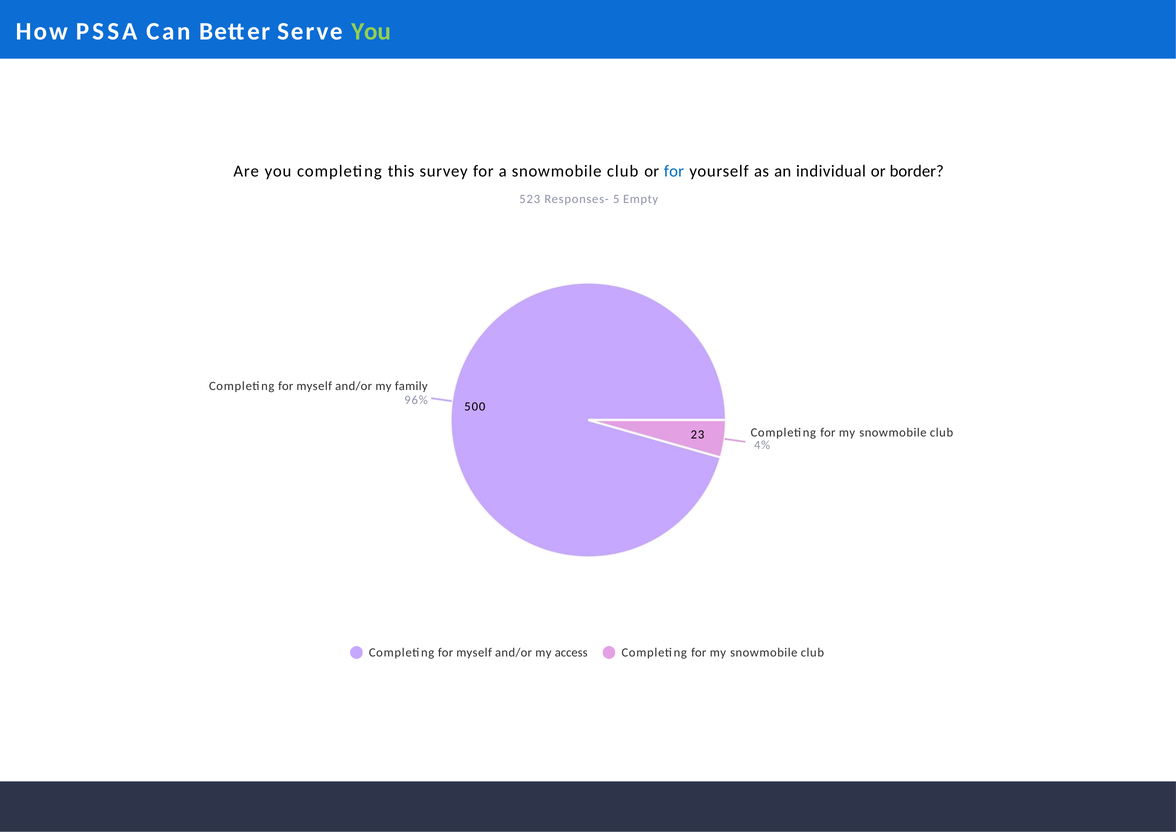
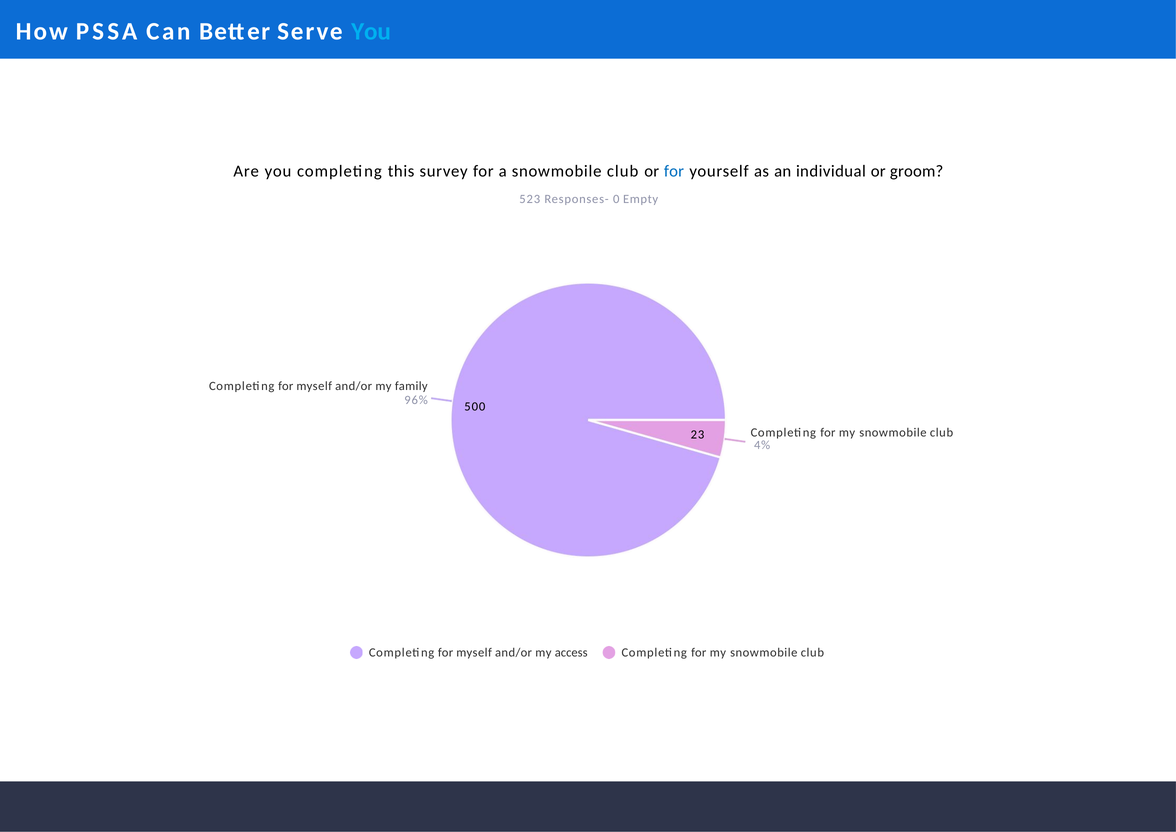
You colour: light green -> light blue (371, 31)
border: border -> groom (917, 172)
5: 5 -> 0 (616, 199)
